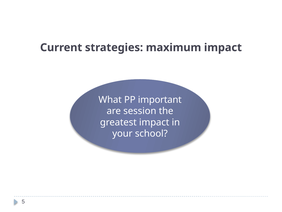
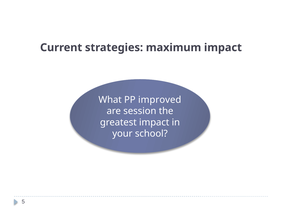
important: important -> improved (160, 99)
